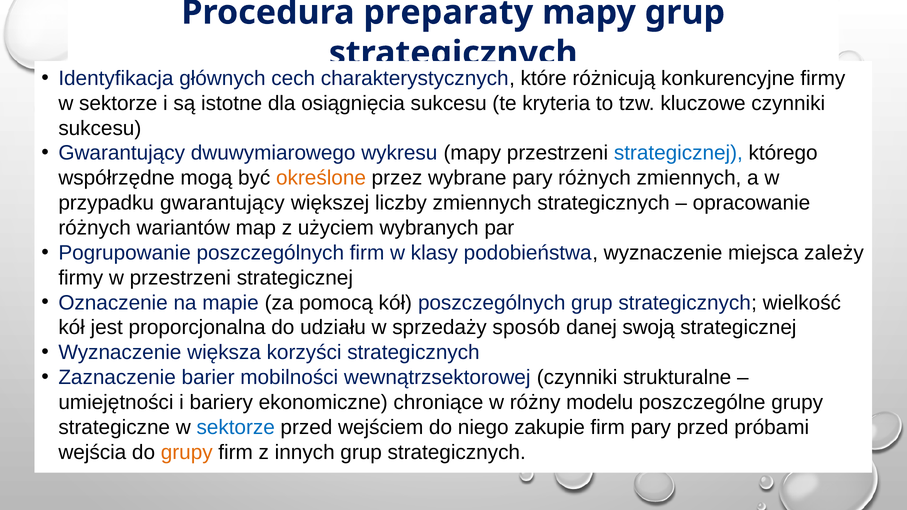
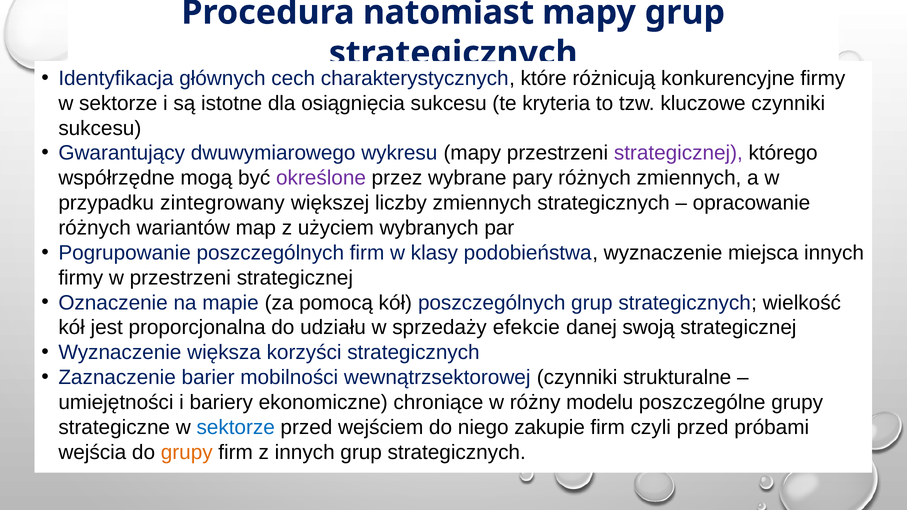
preparaty: preparaty -> natomiast (449, 12)
strategicznej colour: blue -> purple (678, 153)
określone colour: orange -> purple (321, 178)
przypadku gwarantujący: gwarantujący -> zintegrowany (222, 203)
miejsca zależy: zależy -> innych (834, 253)
sposób: sposób -> efekcie (526, 328)
firm pary: pary -> czyli (651, 427)
